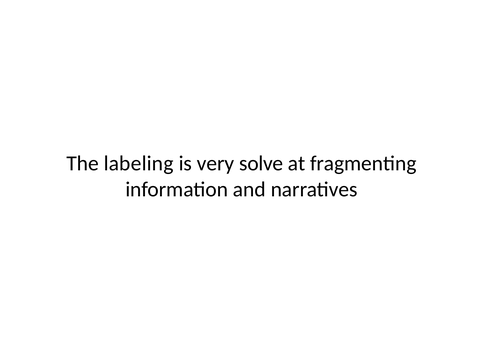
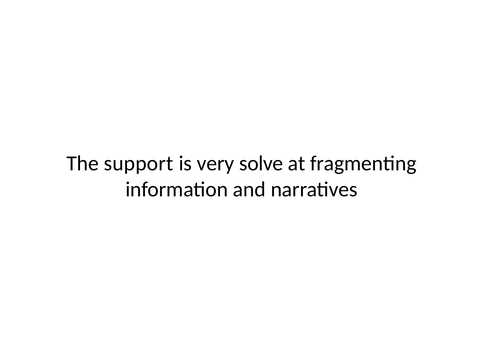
labeling: labeling -> support (139, 164)
